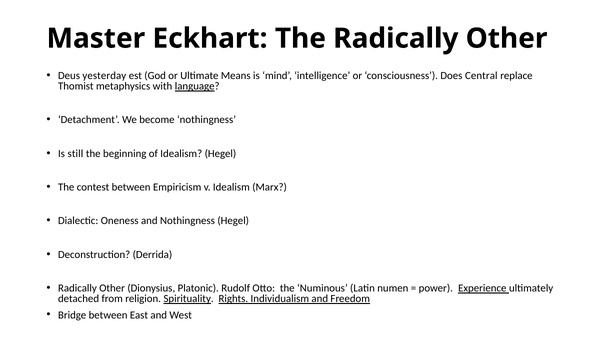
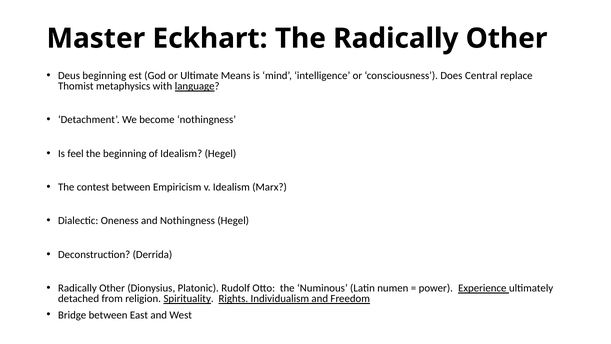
Deus yesterday: yesterday -> beginning (104, 76)
still: still -> feel (76, 153)
